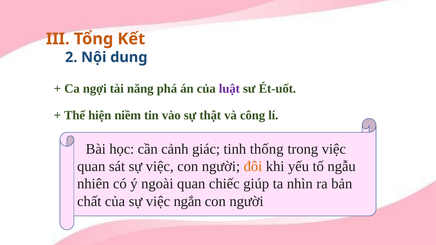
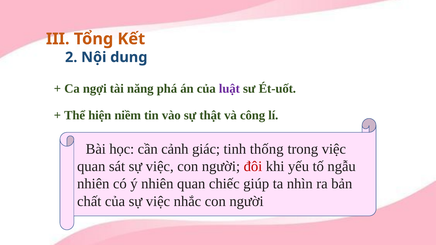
đôi colour: orange -> red (253, 167)
ý ngoài: ngoài -> nhiên (157, 184)
ngắn: ngắn -> nhắc (187, 201)
